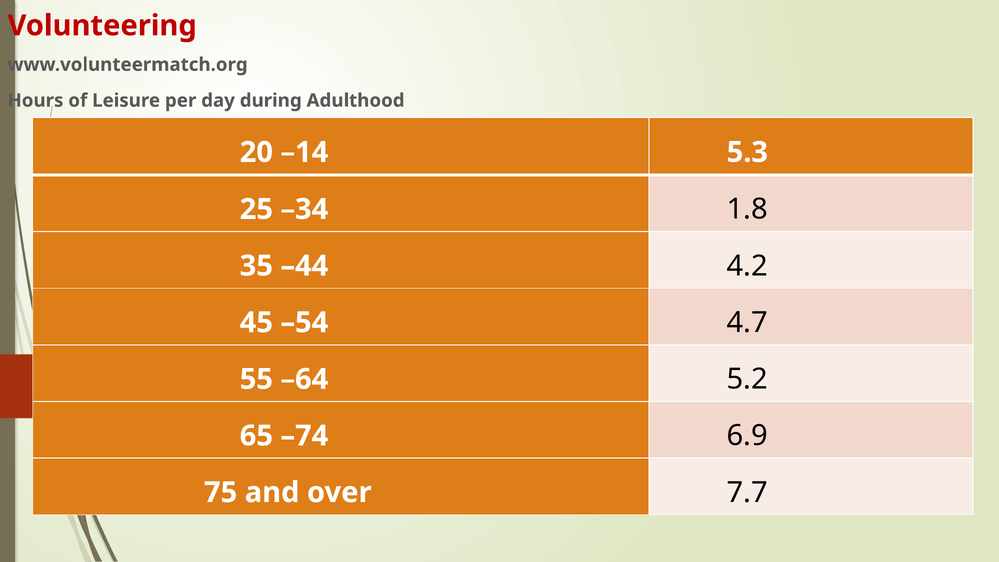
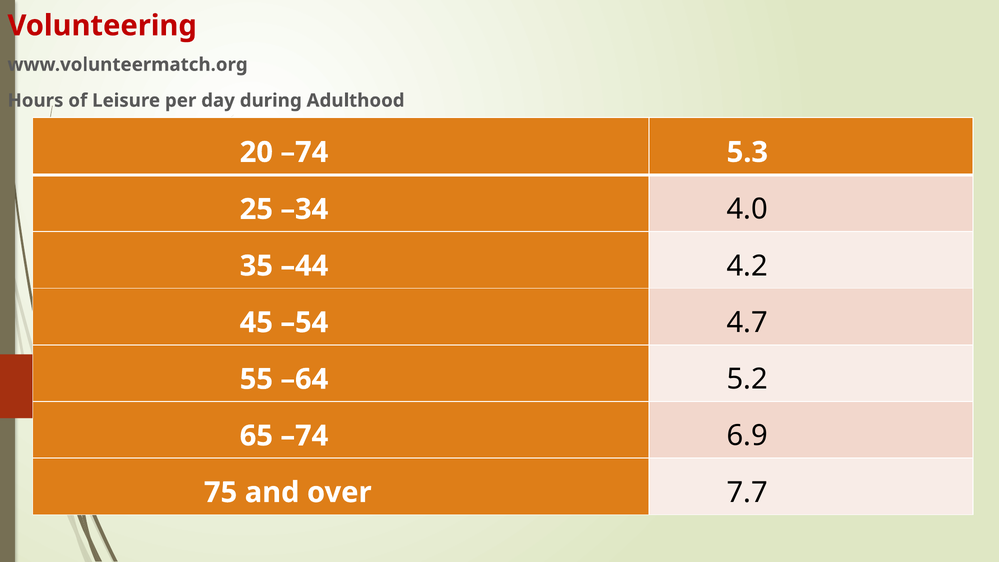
20 –14: –14 -> –74 (304, 152)
1.8: 1.8 -> 4.0 (747, 209)
